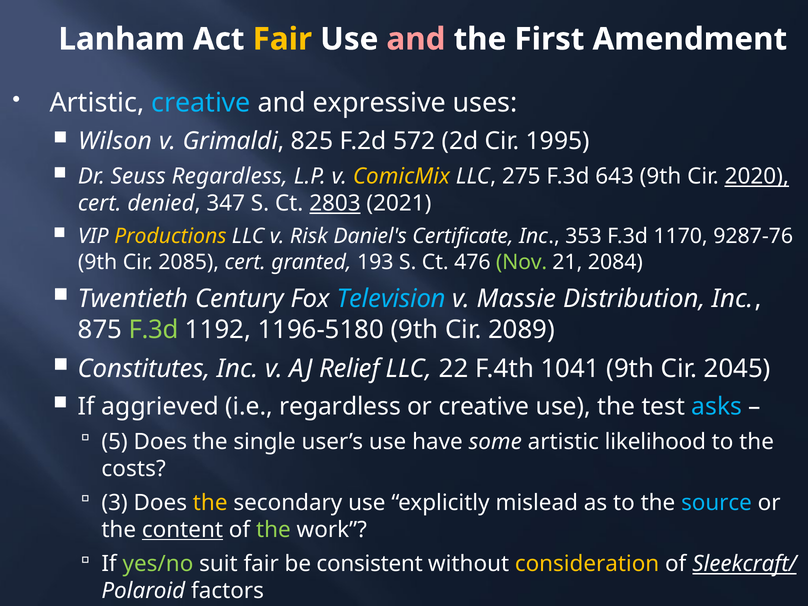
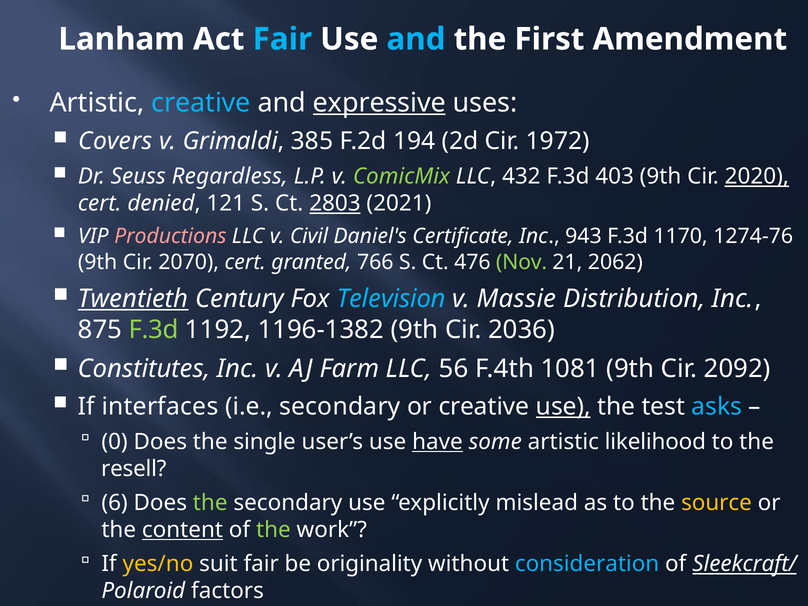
Fair colour: yellow -> light blue (282, 39)
and colour: pink -> light blue (416, 39)
expressive underline: none -> present (379, 103)
Wilson: Wilson -> Covers (115, 141)
825: 825 -> 385 (312, 141)
572: 572 -> 194 (414, 141)
1995: 1995 -> 1972 (558, 141)
ComicMix colour: yellow -> light green (401, 177)
275: 275 -> 432 (521, 177)
643: 643 -> 403 (615, 177)
347: 347 -> 121 (226, 204)
Productions colour: yellow -> pink (170, 236)
Risk: Risk -> Civil (309, 236)
353: 353 -> 943 (583, 236)
9287-76: 9287-76 -> 1274-76 (753, 236)
2085: 2085 -> 2070 (189, 262)
193: 193 -> 766 (375, 262)
2084: 2084 -> 2062 (615, 262)
Twentieth underline: none -> present (133, 299)
1196-5180: 1196-5180 -> 1196-1382 (321, 330)
2089: 2089 -> 2036 (522, 330)
Relief: Relief -> Farm (349, 369)
22: 22 -> 56 (454, 369)
1041: 1041 -> 1081 (570, 369)
2045: 2045 -> 2092 (737, 369)
aggrieved: aggrieved -> interfaces (160, 407)
i.e regardless: regardless -> secondary (340, 407)
use underline: none -> present (563, 407)
5: 5 -> 0 (115, 442)
have underline: none -> present (437, 442)
costs: costs -> resell (134, 469)
3: 3 -> 6 (115, 503)
the colour: yellow -> light green (210, 503)
source colour: light blue -> yellow (716, 503)
yes/no colour: light green -> yellow (158, 564)
consistent: consistent -> originality (370, 564)
consideration colour: yellow -> light blue (587, 564)
